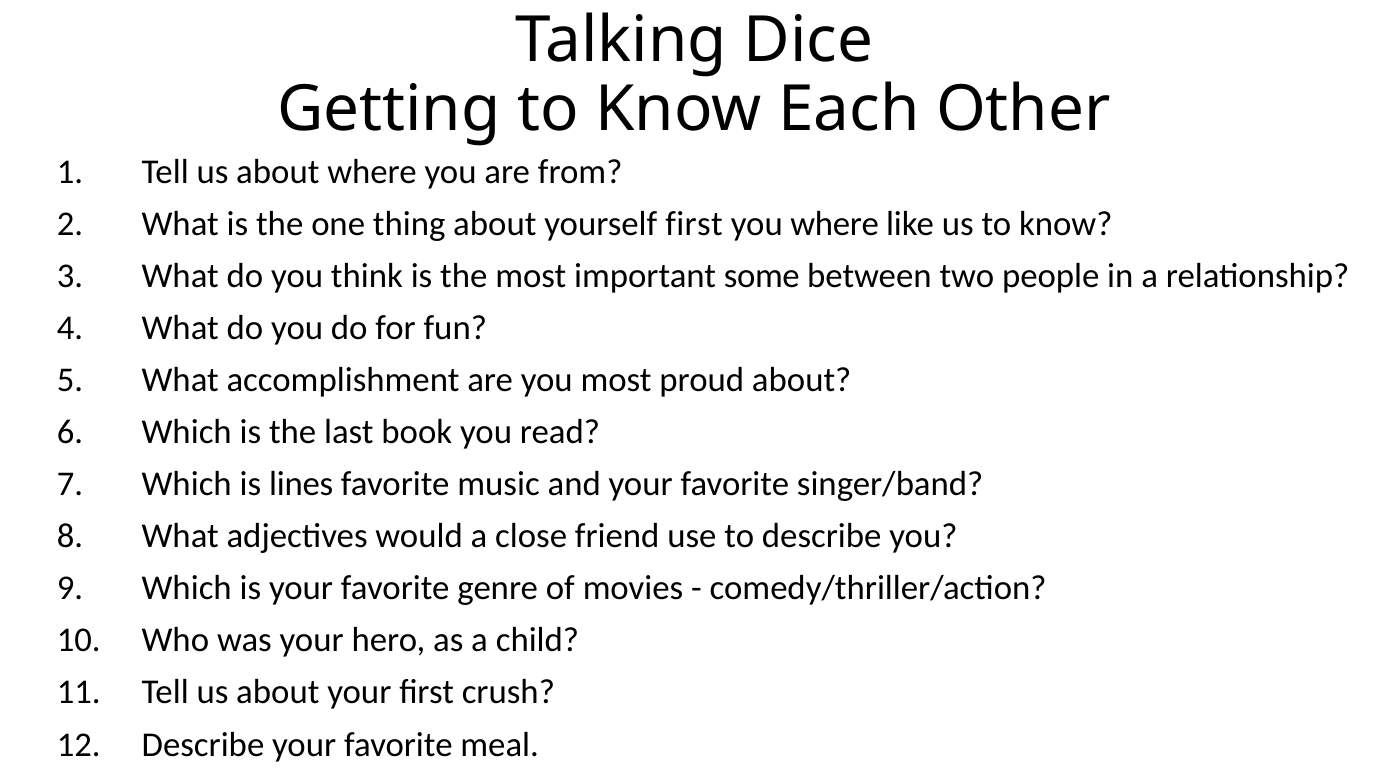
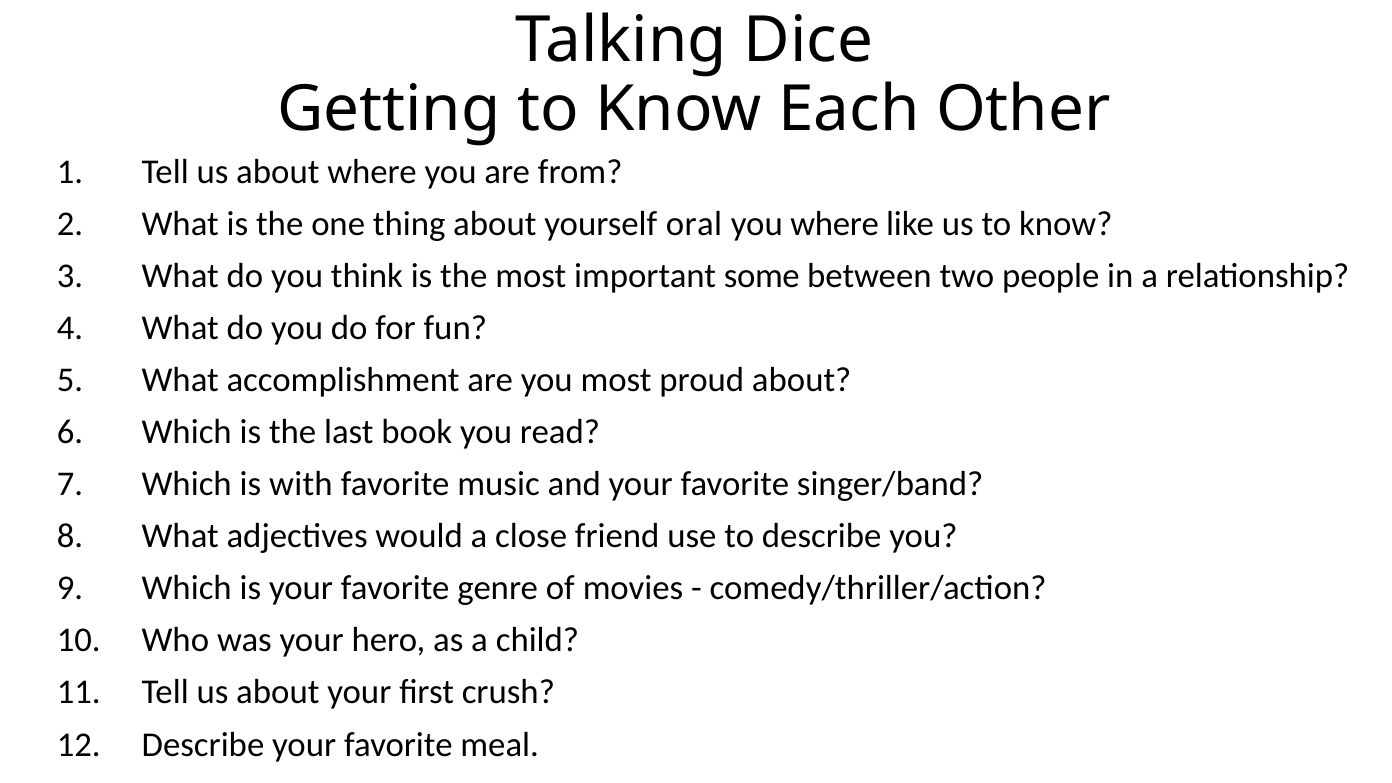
yourself first: first -> oral (694, 224)
lines: lines -> with (301, 484)
